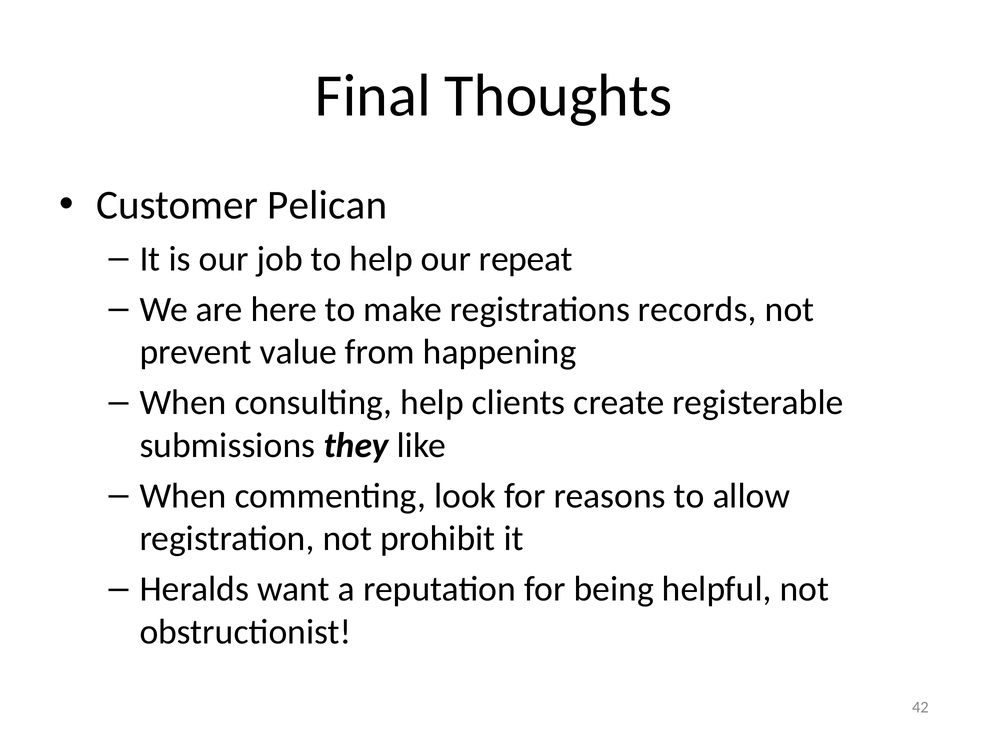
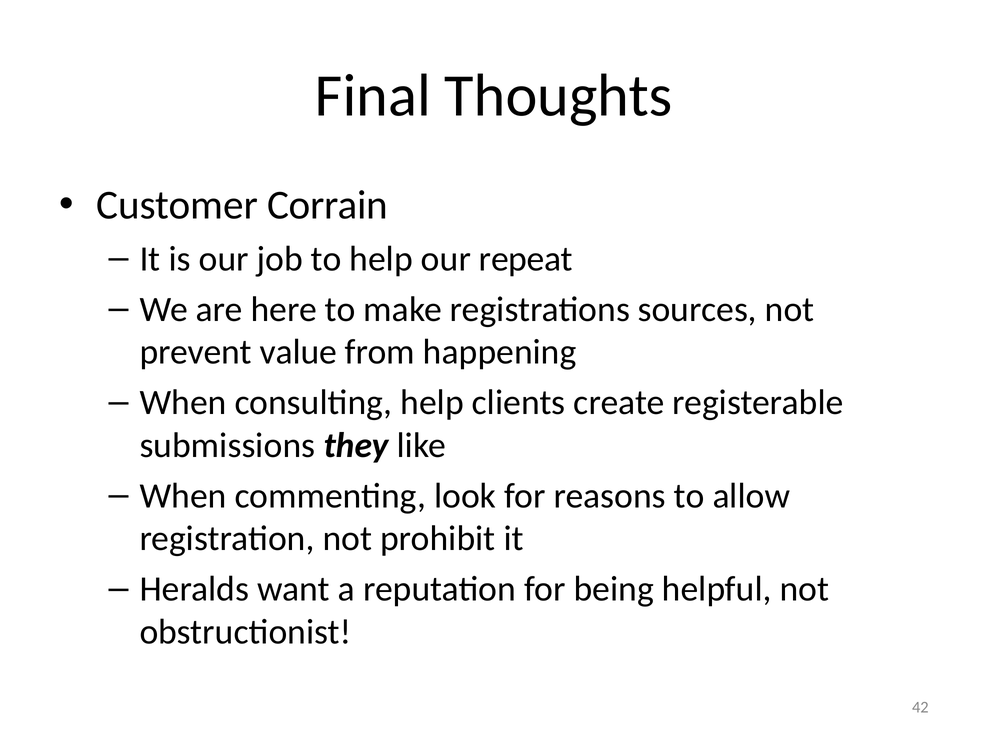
Pelican: Pelican -> Corrain (328, 205)
records: records -> sources (697, 309)
